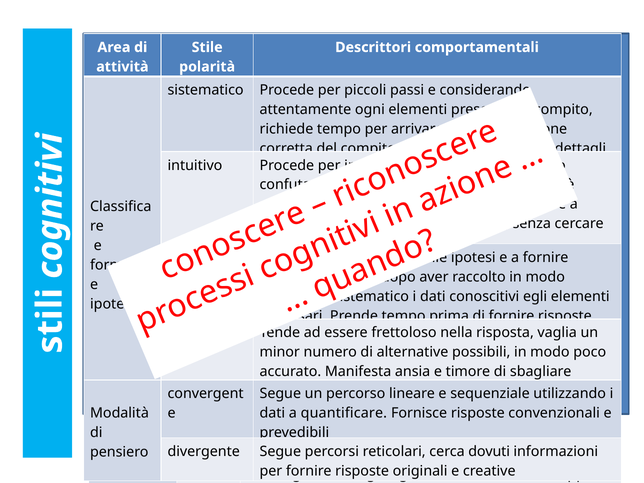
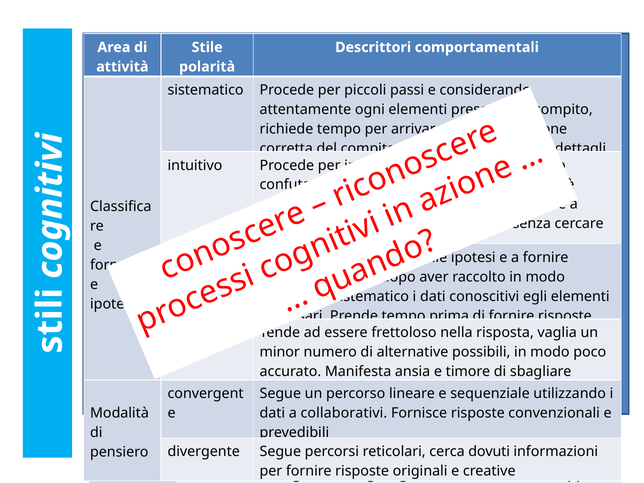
quantificare: quantificare -> collaborativi (344, 413)
